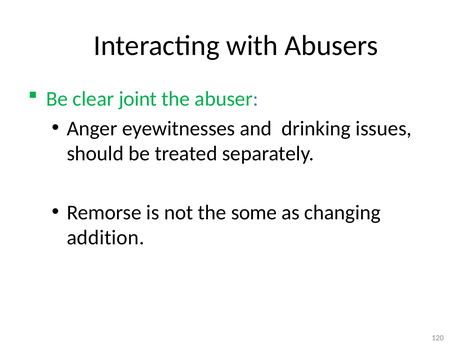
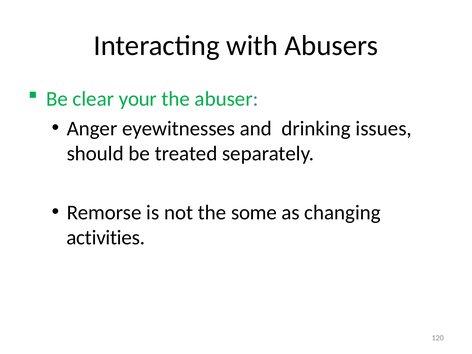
joint: joint -> your (138, 99)
addition: addition -> activities (106, 238)
